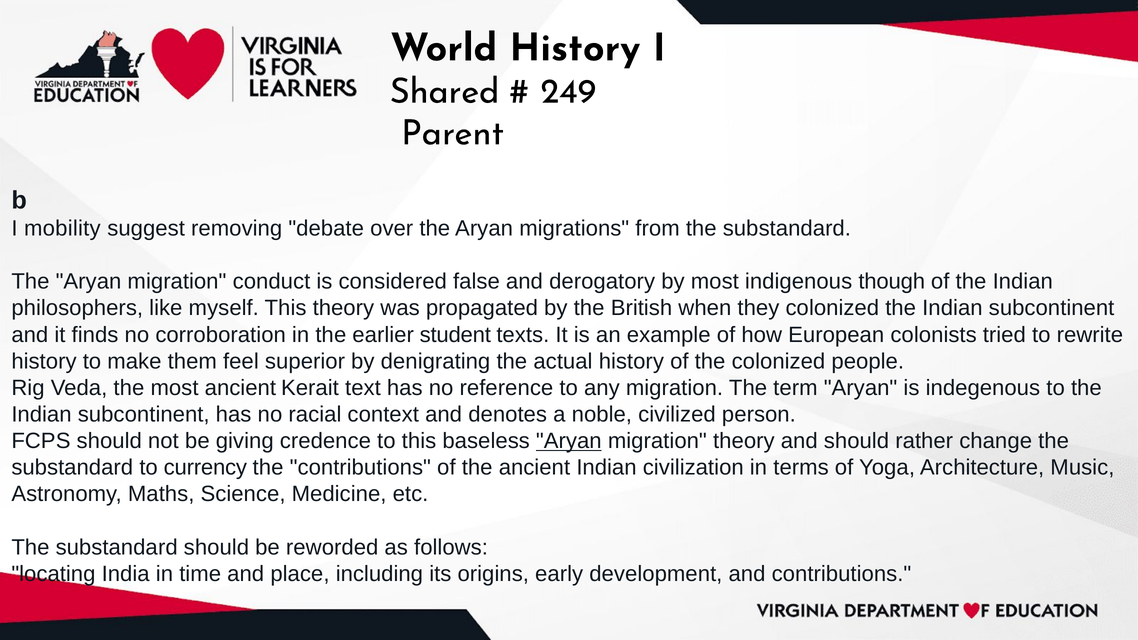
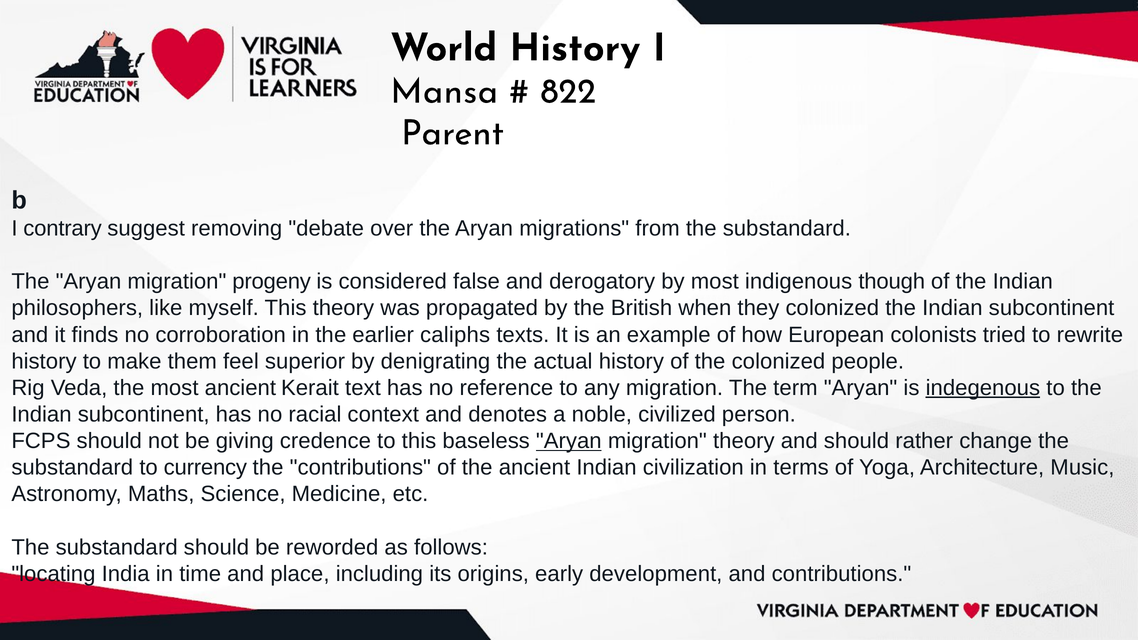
Shared: Shared -> Mansa (444, 91)
249: 249 -> 822 (568, 91)
mobility: mobility -> contrary (63, 229)
conduct: conduct -> progeny (272, 282)
student: student -> caliphs (455, 335)
indegenous underline: none -> present (983, 388)
